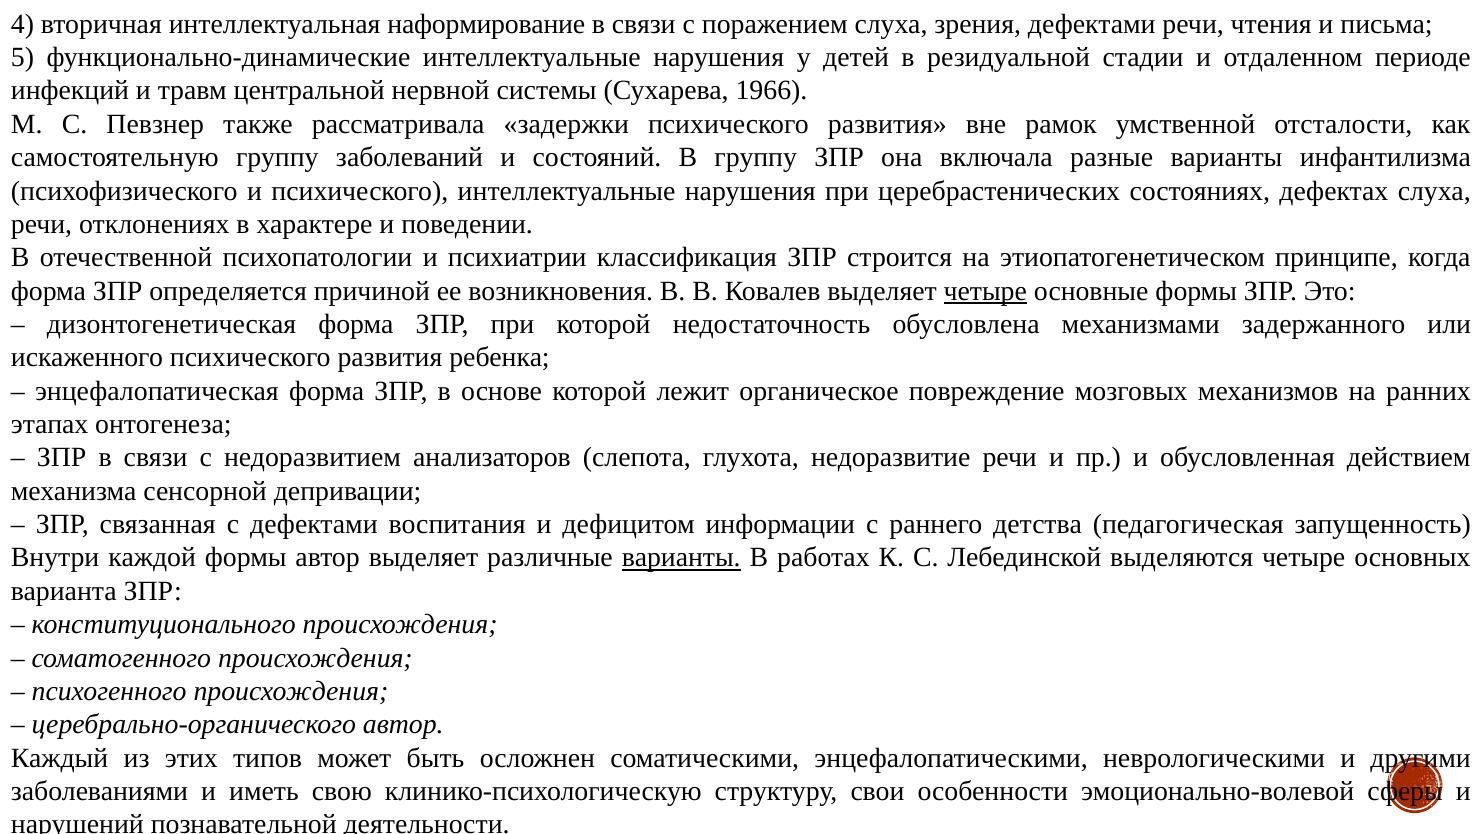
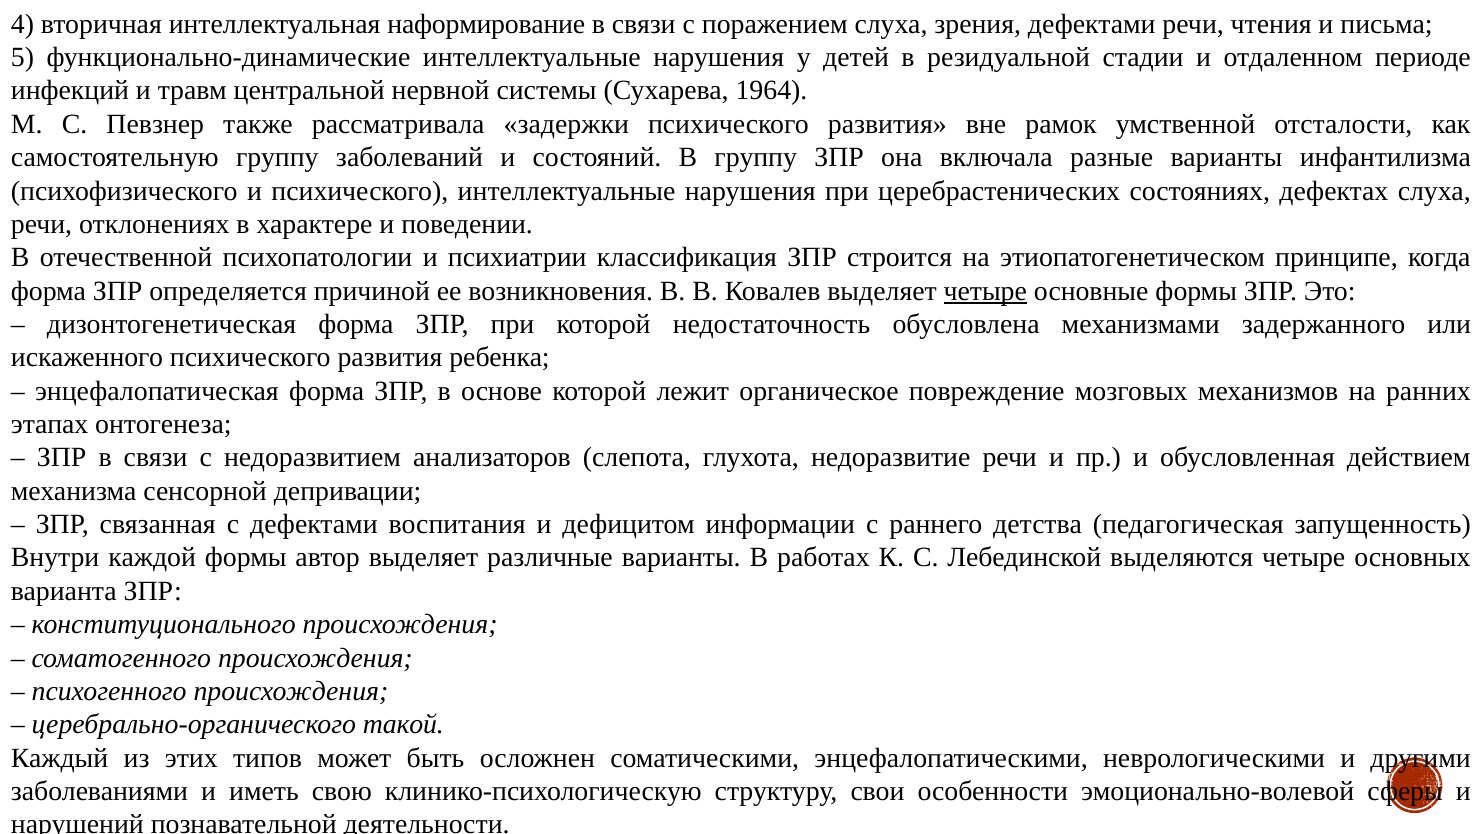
1966: 1966 -> 1964 (771, 91)
варианты underline: present -> none (681, 558)
церебрально-органического автор: автор -> такой (403, 725)
